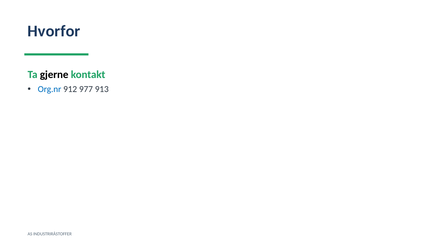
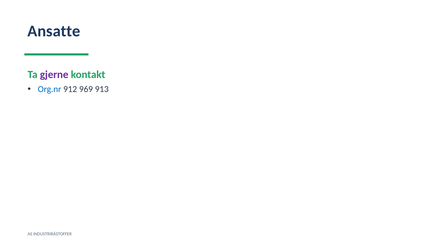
Hvorfor: Hvorfor -> Ansatte (54, 31)
gjerne colour: black -> purple (54, 75)
977: 977 -> 969 (86, 89)
